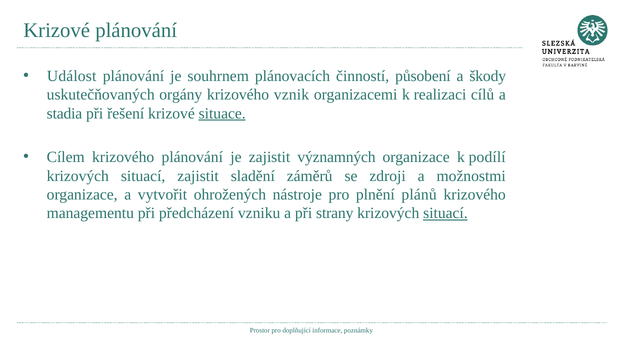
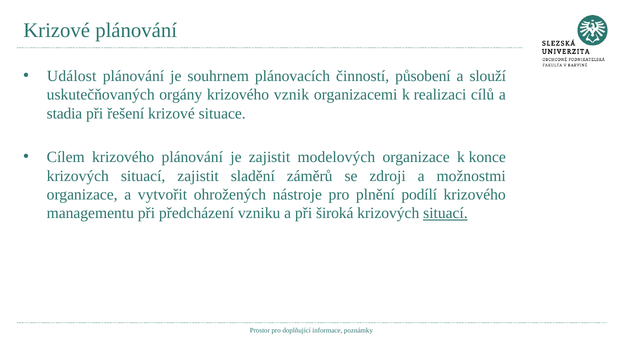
škody: škody -> slouží (488, 76)
situace underline: present -> none (222, 113)
významných: významných -> modelových (336, 157)
podílí: podílí -> konce (487, 157)
plánů: plánů -> podílí (419, 194)
strany: strany -> široká (335, 213)
